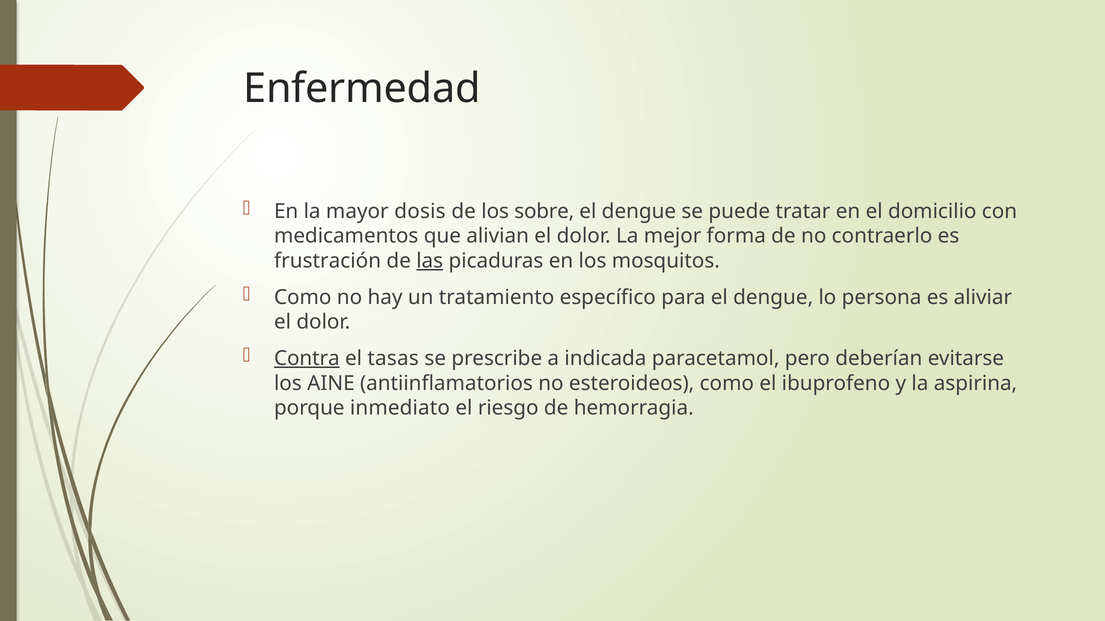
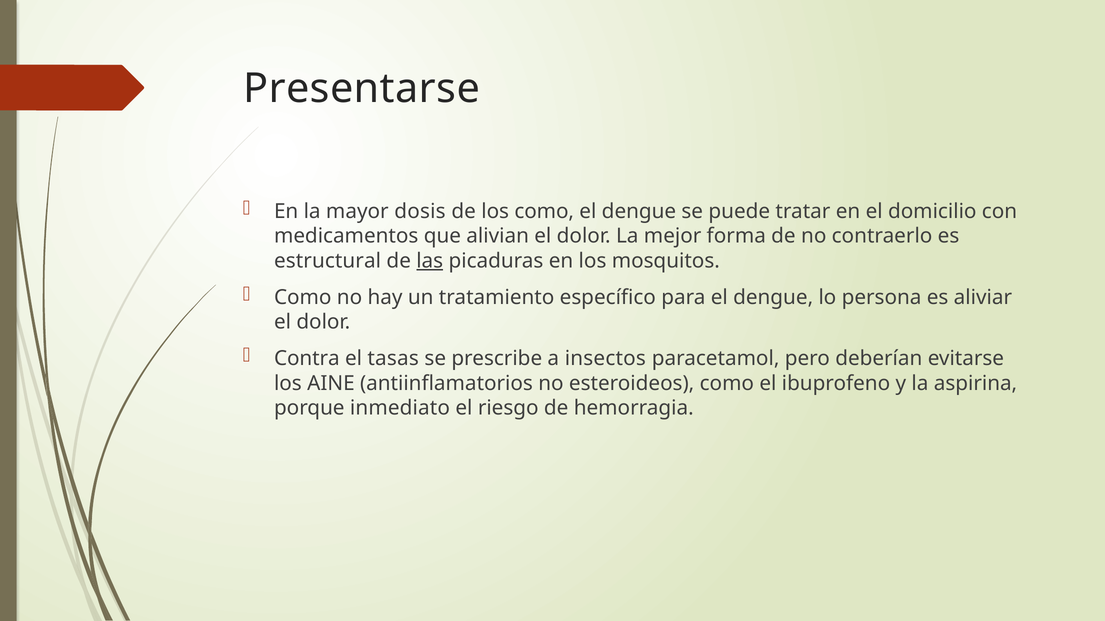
Enfermedad: Enfermedad -> Presentarse (362, 88)
los sobre: sobre -> como (544, 211)
frustración: frustración -> estructural (328, 261)
Contra underline: present -> none (307, 359)
indicada: indicada -> insectos (605, 359)
